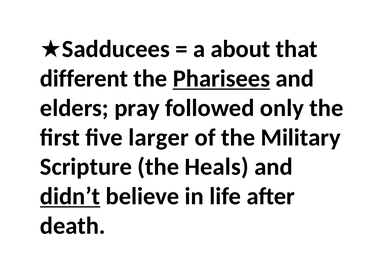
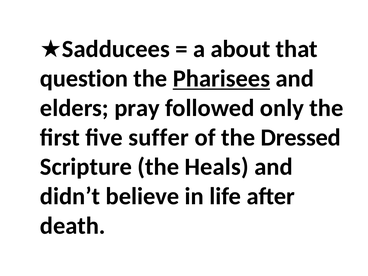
different: different -> question (84, 79)
larger: larger -> suffer (159, 137)
Military: Military -> Dressed (301, 137)
didn’t underline: present -> none (70, 196)
